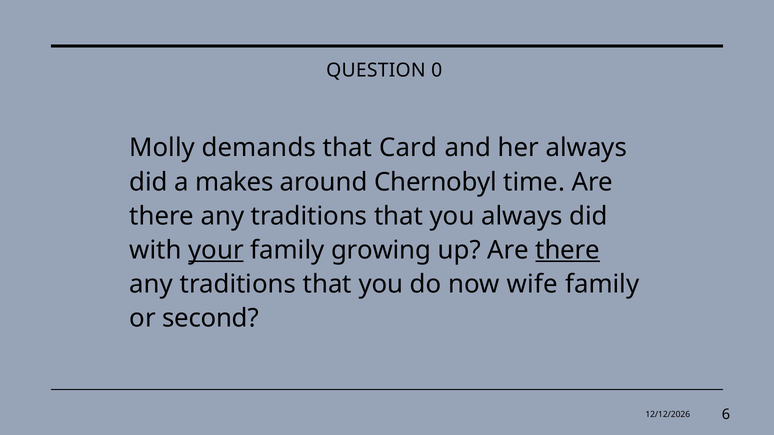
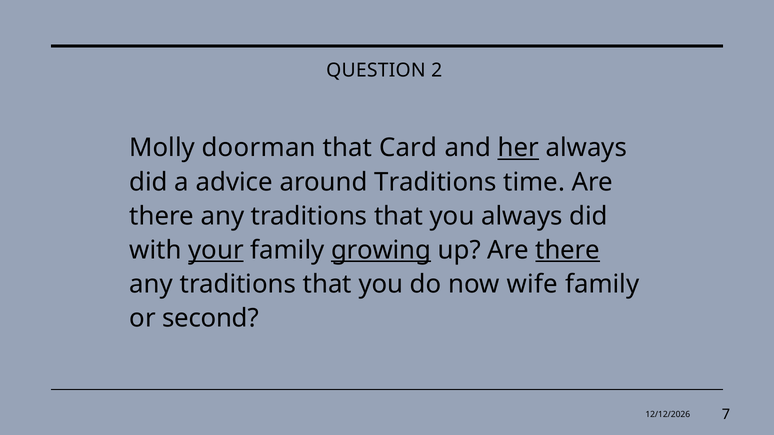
0: 0 -> 2 (437, 70)
demands: demands -> doorman (259, 148)
her underline: none -> present (518, 148)
makes: makes -> advice (234, 182)
around Chernobyl: Chernobyl -> Traditions (436, 182)
growing underline: none -> present (381, 250)
6: 6 -> 7 (726, 415)
